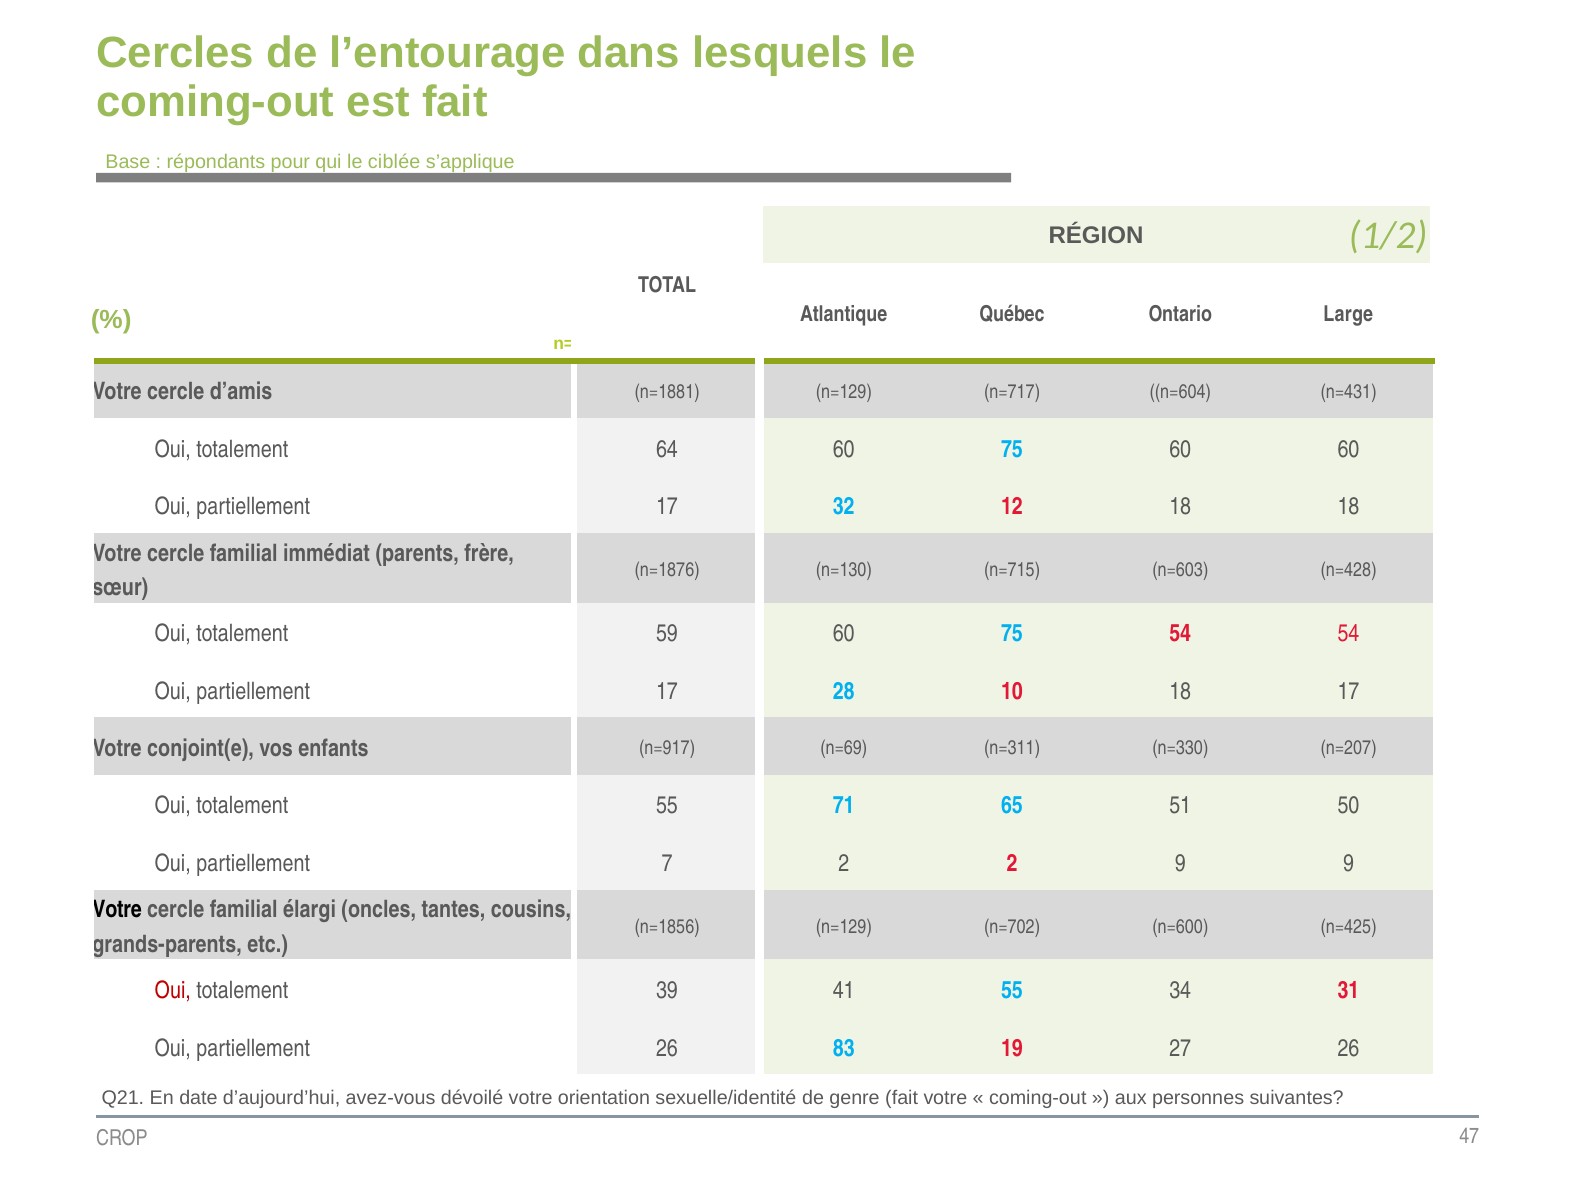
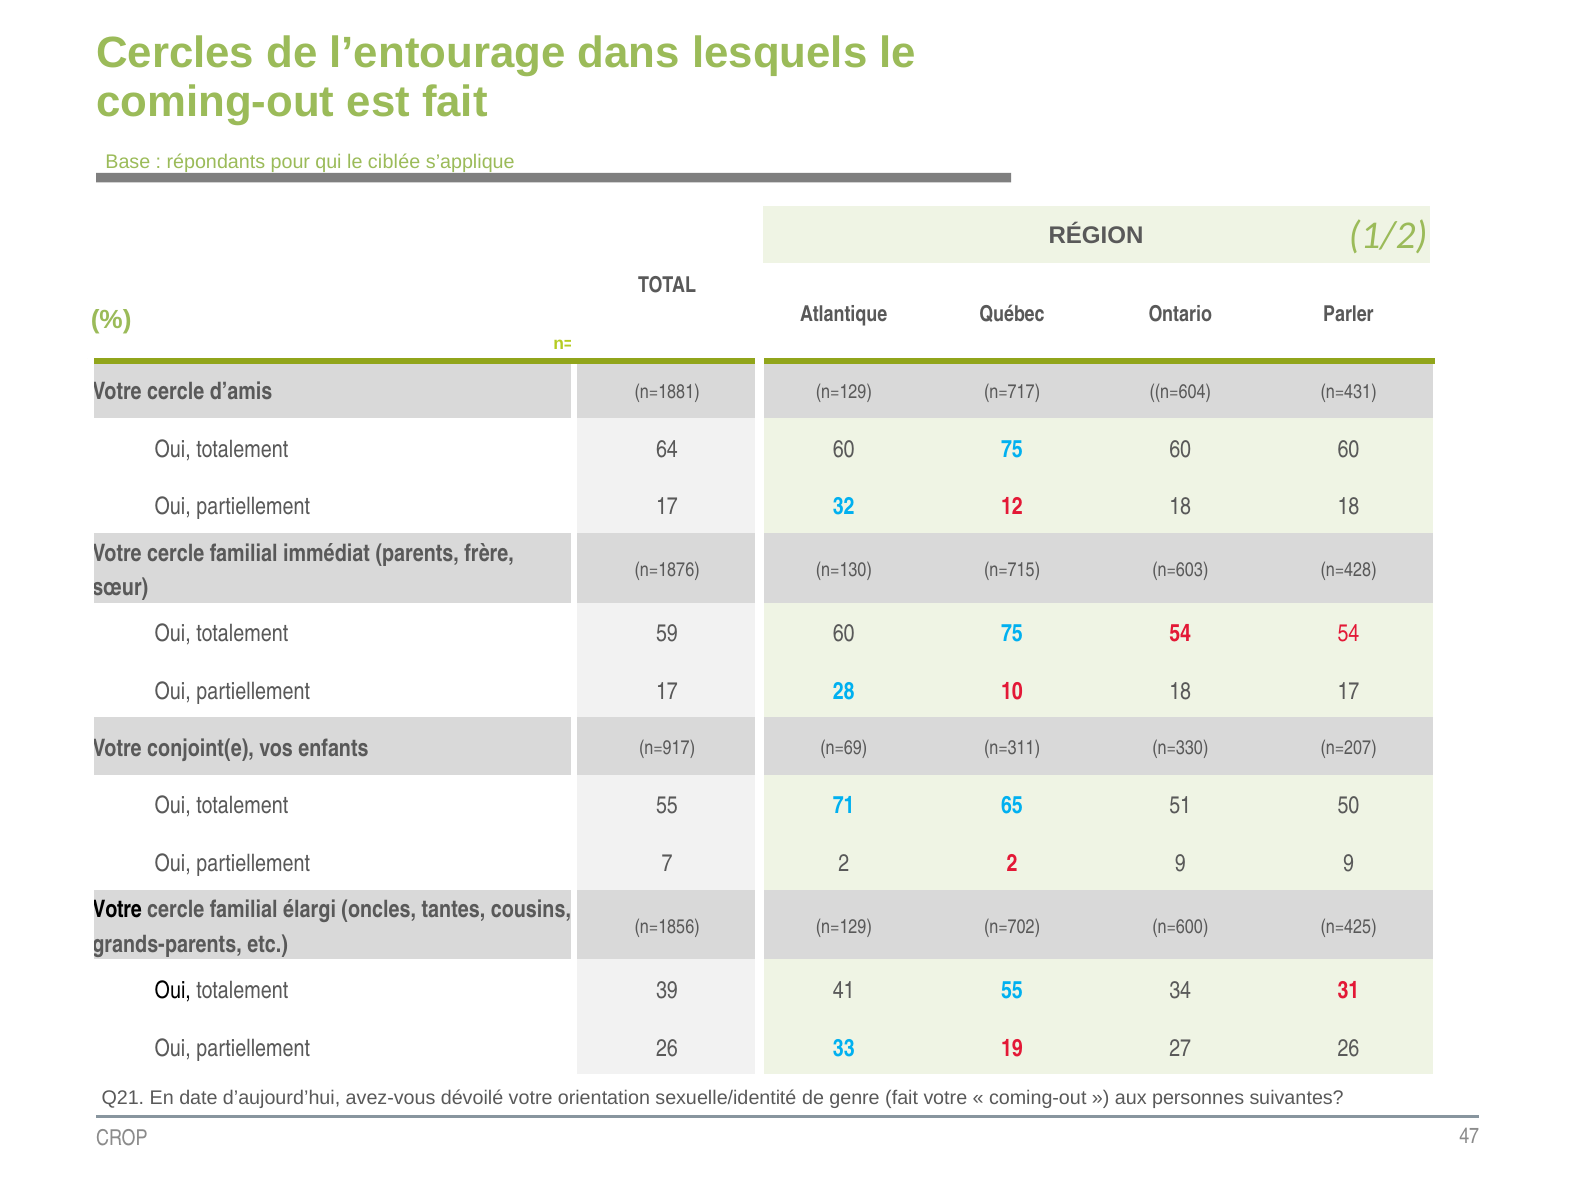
Large: Large -> Parler (1348, 314)
Oui colour: red -> black (173, 991)
83: 83 -> 33 (844, 1048)
